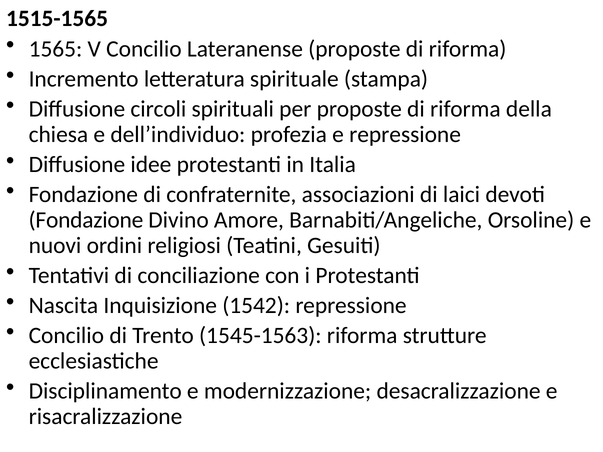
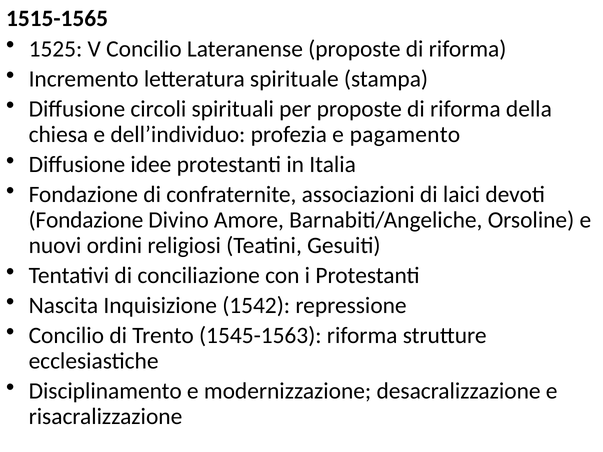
1565: 1565 -> 1525 (56, 49)
e repressione: repressione -> pagamento (405, 135)
